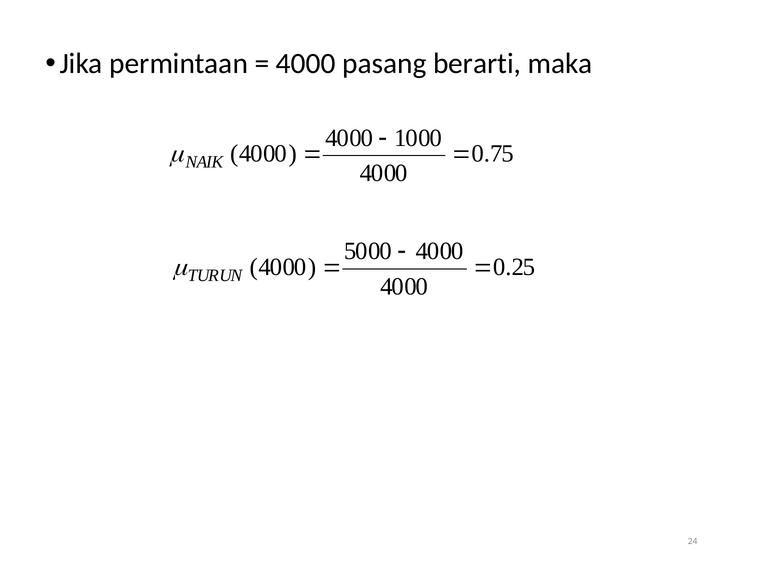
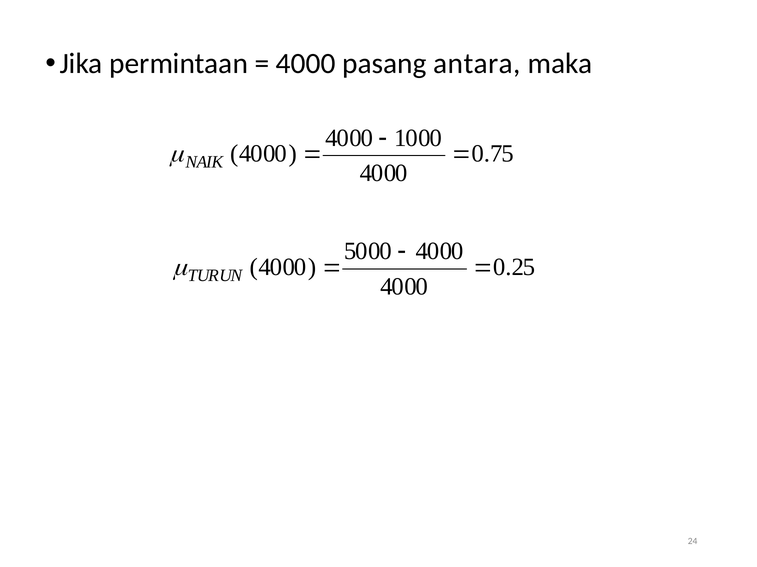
berarti: berarti -> antara (477, 64)
